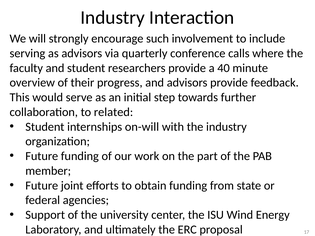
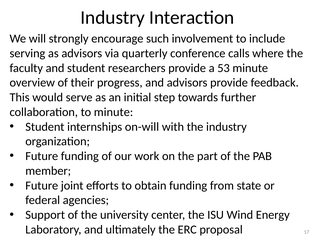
40: 40 -> 53 (224, 68)
to related: related -> minute (114, 112)
